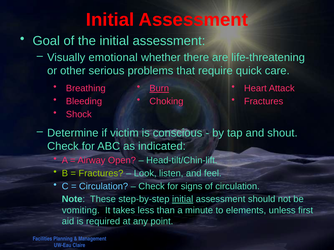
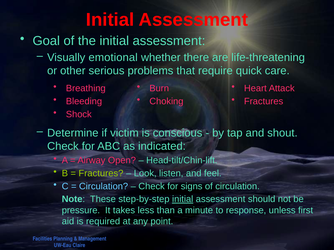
Burn underline: present -> none (159, 89)
vomiting: vomiting -> pressure (81, 211)
elements: elements -> response (246, 211)
